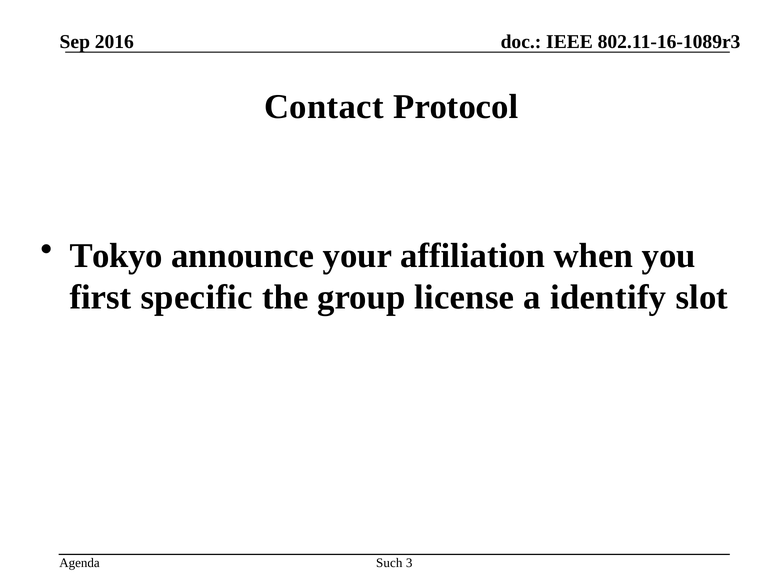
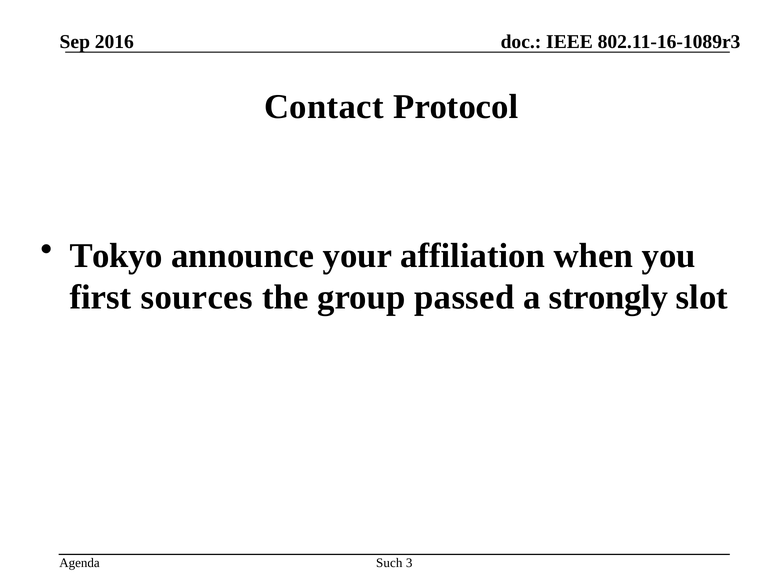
specific: specific -> sources (197, 297)
license: license -> passed (464, 297)
identify: identify -> strongly (609, 297)
